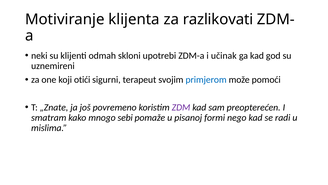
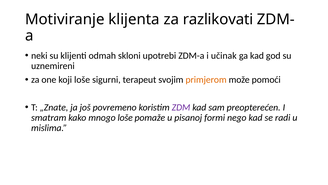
koji otići: otići -> loše (82, 80)
primjerom colour: blue -> orange (206, 80)
mnogo sebi: sebi -> loše (125, 117)
